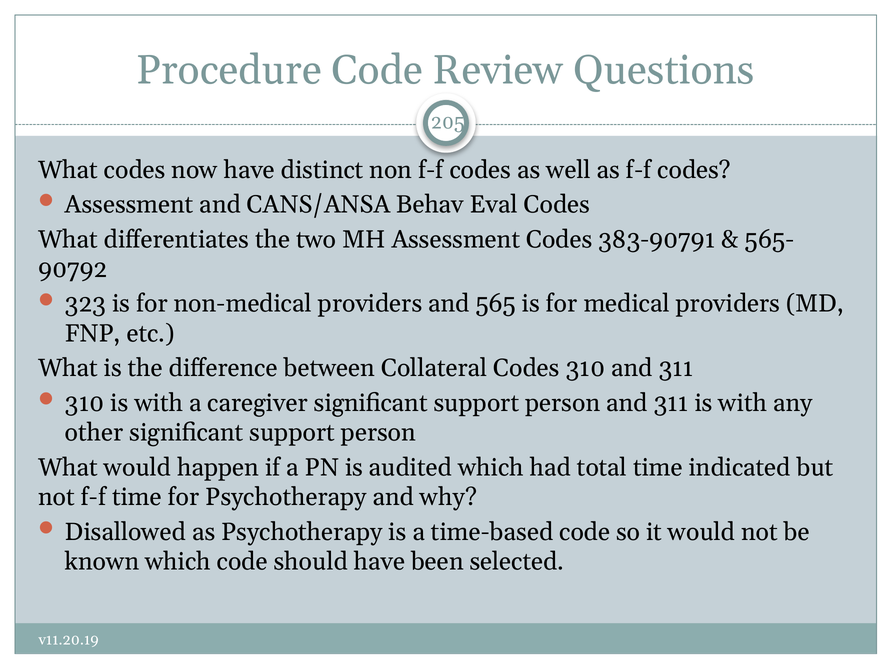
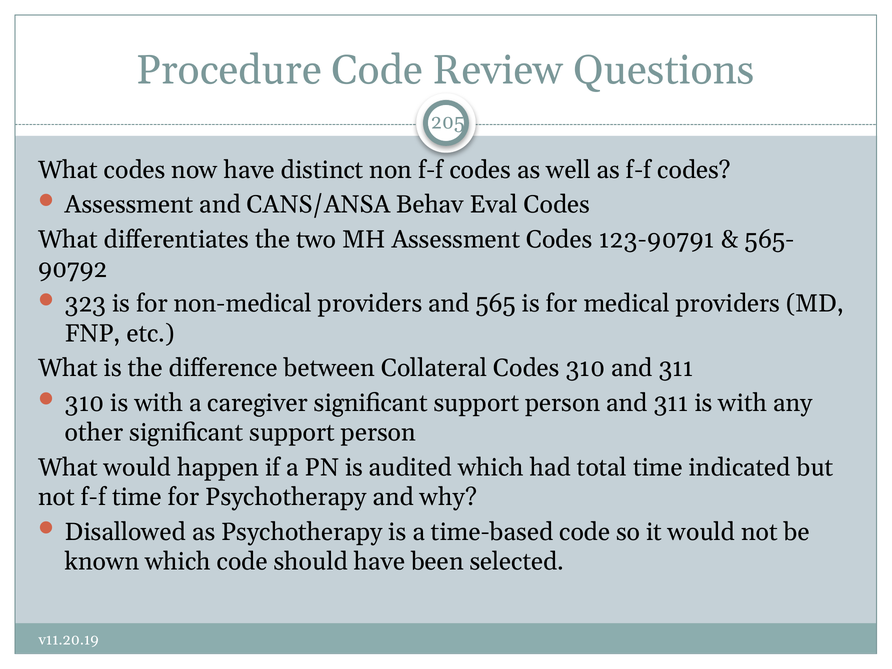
383-90791: 383-90791 -> 123-90791 (657, 239)
